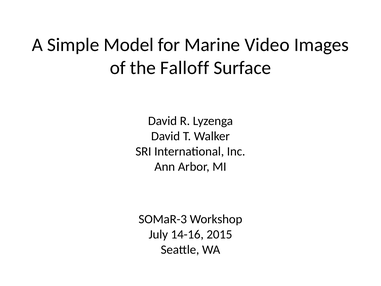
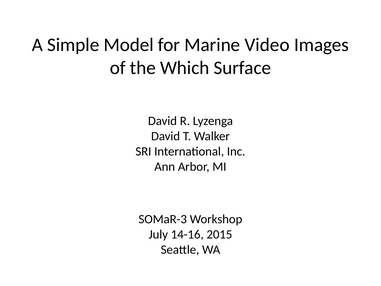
Falloff: Falloff -> Which (185, 68)
